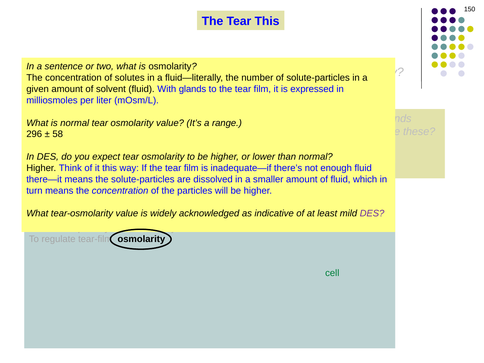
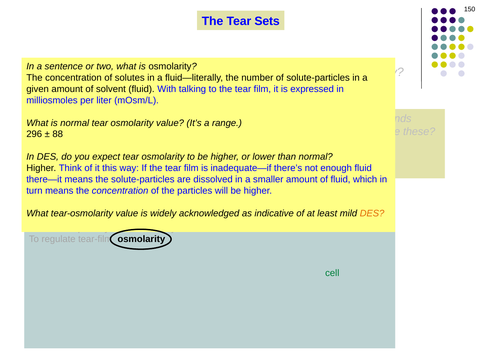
Tear This: This -> Sets (267, 21)
glands: glands -> talking (192, 89)
58: 58 -> 88 (58, 134)
DES colour: purple -> orange (372, 213)
